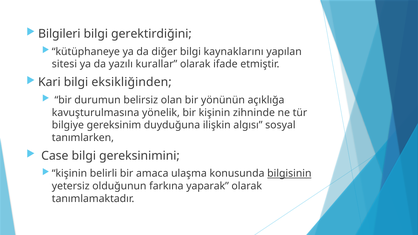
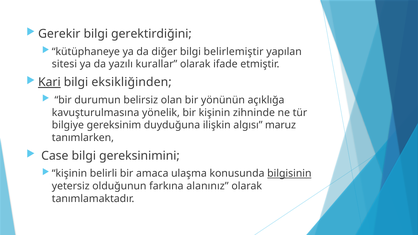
Bilgileri: Bilgileri -> Gerekir (59, 34)
kaynaklarını: kaynaklarını -> belirlemiştir (234, 52)
Kari underline: none -> present (49, 82)
sosyal: sosyal -> maruz (280, 125)
yaparak: yaparak -> alanınız (207, 186)
